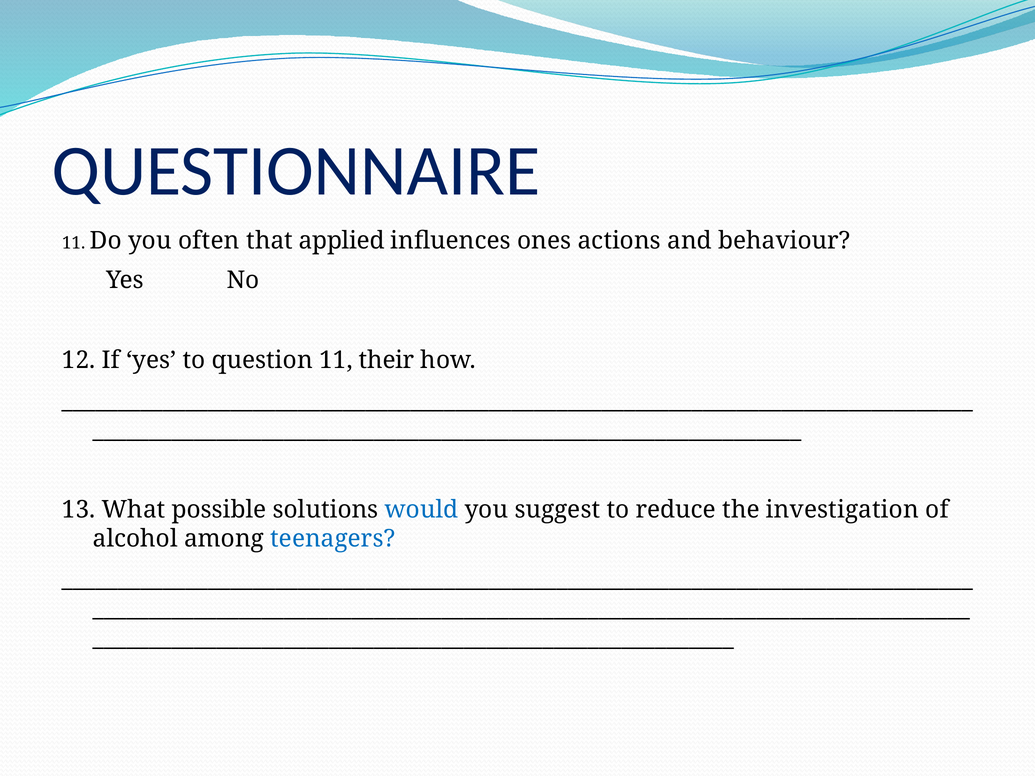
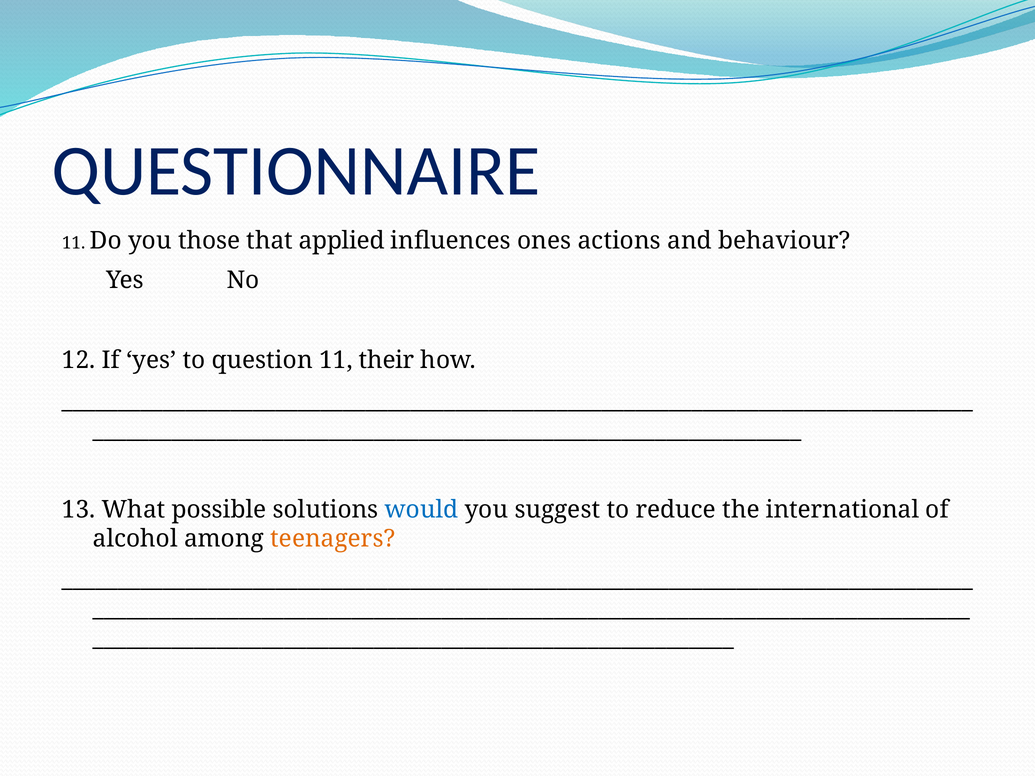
often: often -> those (209, 241)
investigation: investigation -> international (843, 510)
teenagers colour: blue -> orange (333, 539)
